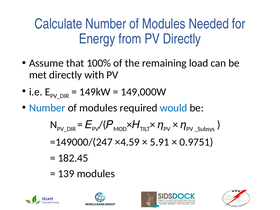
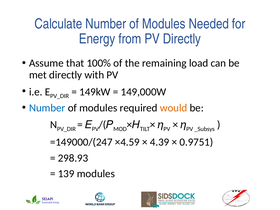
would colour: blue -> orange (174, 108)
5.91: 5.91 -> 4.39 (160, 142)
182.45: 182.45 -> 298.93 (73, 158)
